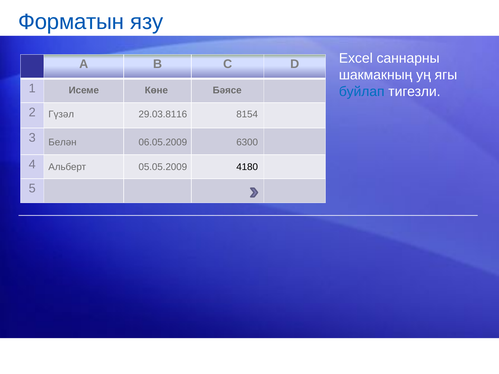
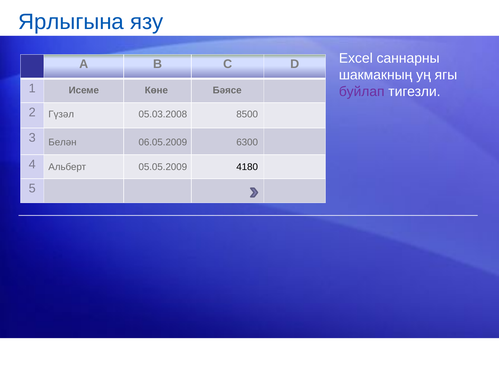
Форматын: Форматын -> Ярлыгына (71, 22)
буйлап colour: blue -> purple (362, 92)
29.03.8116: 29.03.8116 -> 05.03.2008 (163, 114)
8154: 8154 -> 8500 (247, 114)
